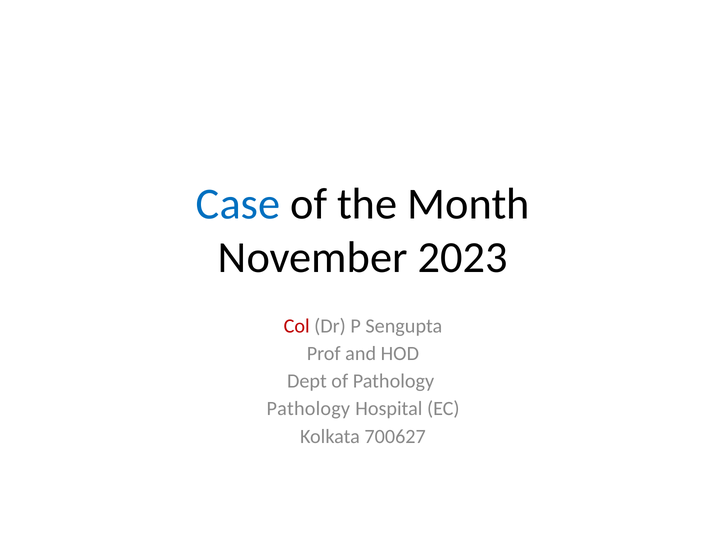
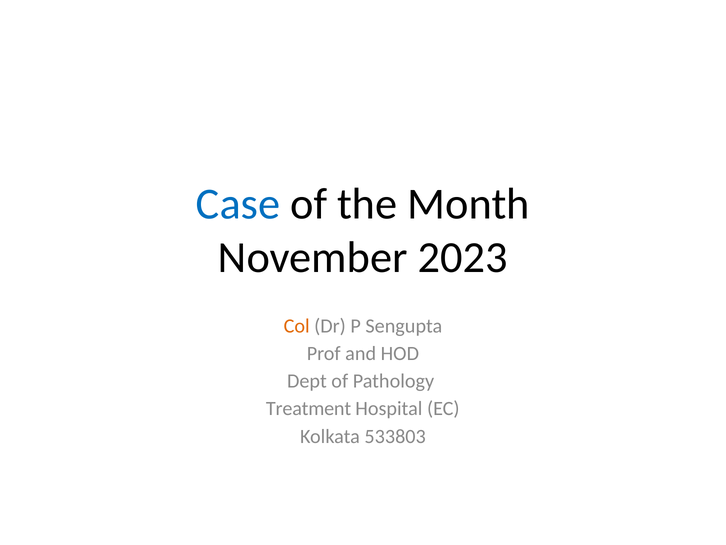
Col colour: red -> orange (297, 326)
Pathology: Pathology -> Treatment (309, 408)
700627: 700627 -> 533803 (395, 436)
